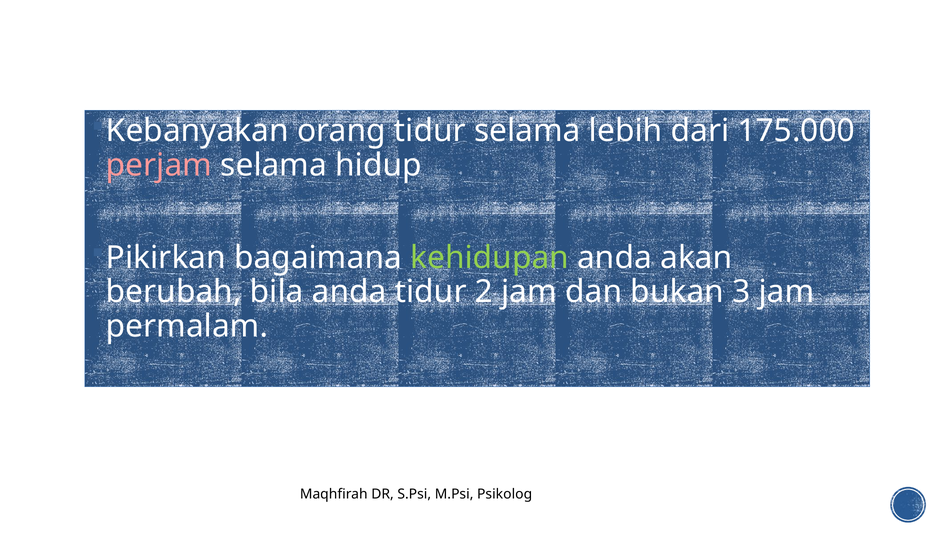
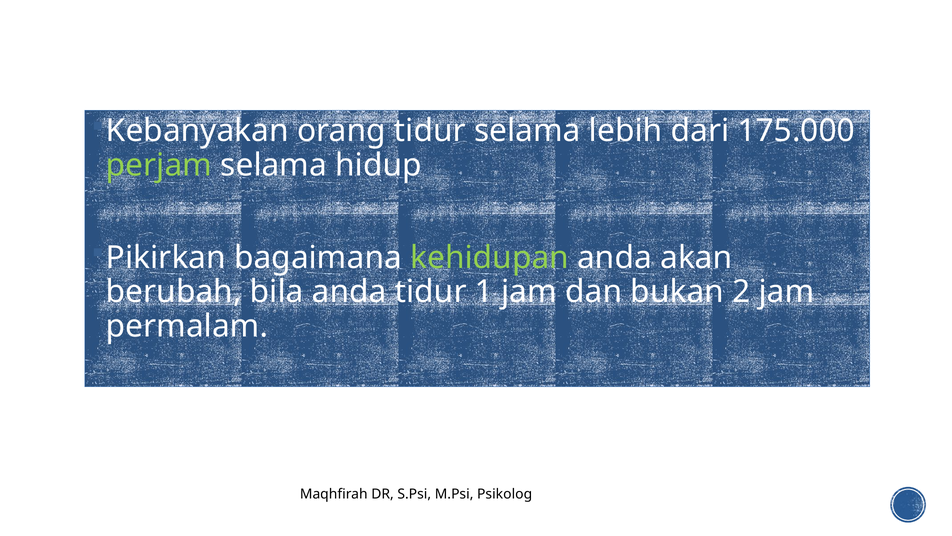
perjam colour: pink -> light green (159, 165)
2: 2 -> 1 (484, 292)
3: 3 -> 2 (741, 292)
